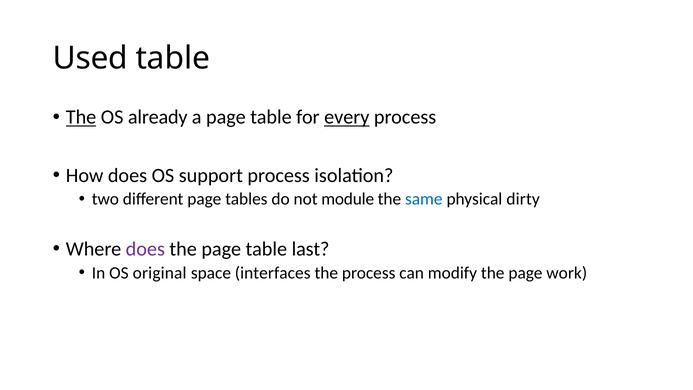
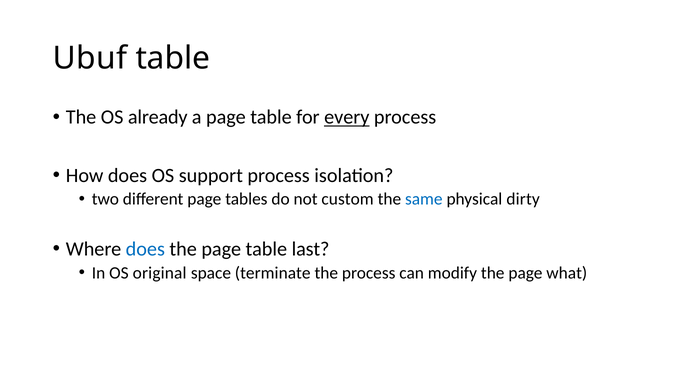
Used: Used -> Ubuf (90, 58)
The underline: present -> none (81, 117)
module: module -> custom (348, 199)
does colour: purple -> blue (145, 249)
interfaces: interfaces -> terminate (273, 273)
work: work -> what (567, 273)
